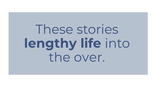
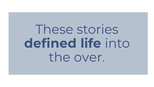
lengthy: lengthy -> defined (50, 43)
